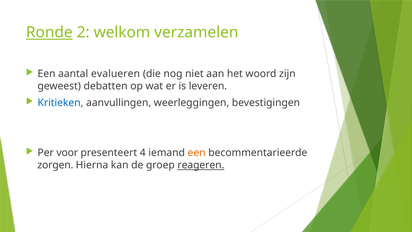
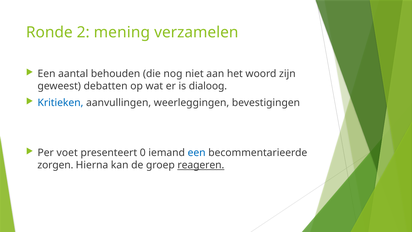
Ronde underline: present -> none (49, 32)
welkom: welkom -> mening (122, 32)
evalueren: evalueren -> behouden (116, 74)
leveren: leveren -> dialoog (208, 86)
voor: voor -> voet (67, 153)
4: 4 -> 0 (143, 153)
een colour: orange -> blue (197, 153)
